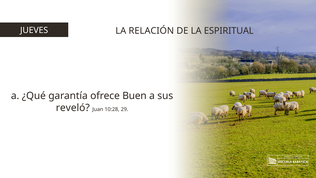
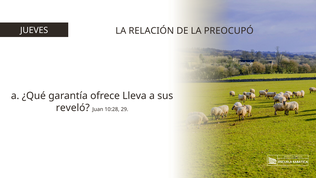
ESPIRITUAL: ESPIRITUAL -> PREOCUPÓ (229, 31)
Buen: Buen -> Lleva (134, 96)
